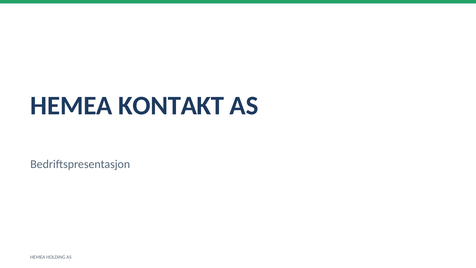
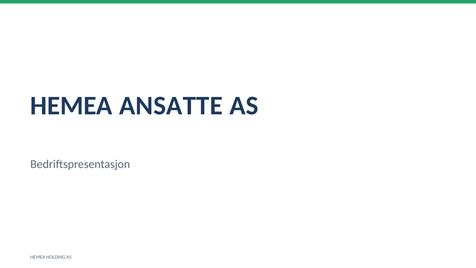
KONTAKT: KONTAKT -> ANSATTE (171, 106)
